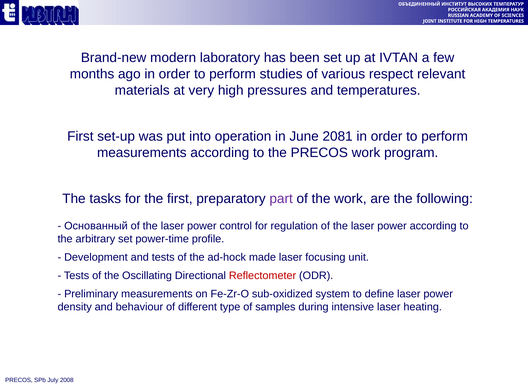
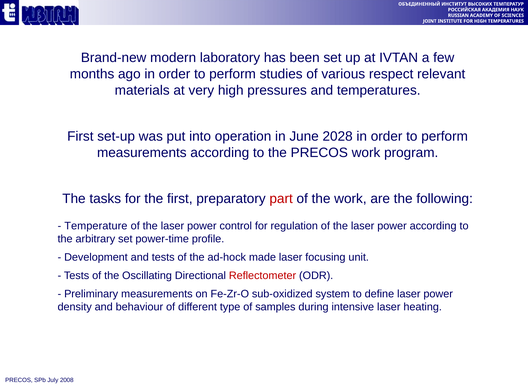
2081: 2081 -> 2028 (338, 136)
part colour: purple -> red (281, 199)
Основанный: Основанный -> Temperature (96, 226)
